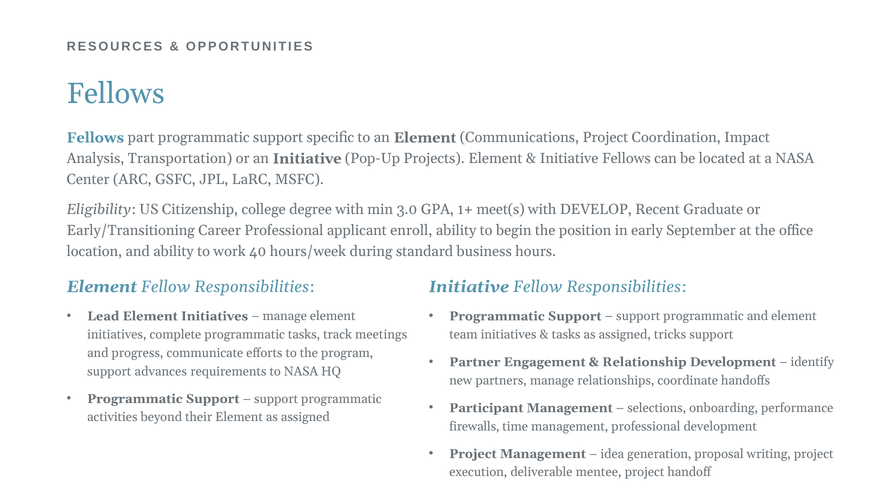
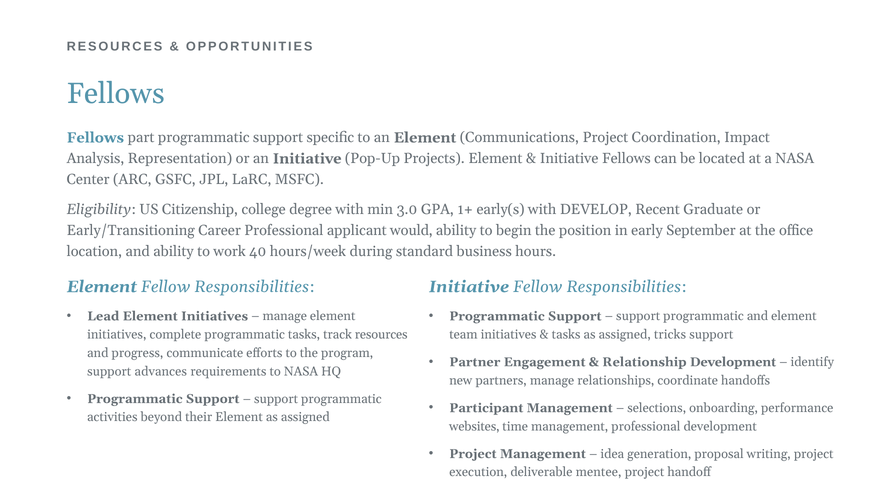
Transportation: Transportation -> Representation (180, 159)
meet(s: meet(s -> early(s (501, 210)
enroll: enroll -> would (411, 231)
track meetings: meetings -> resources (381, 335)
firewalls: firewalls -> websites (474, 426)
